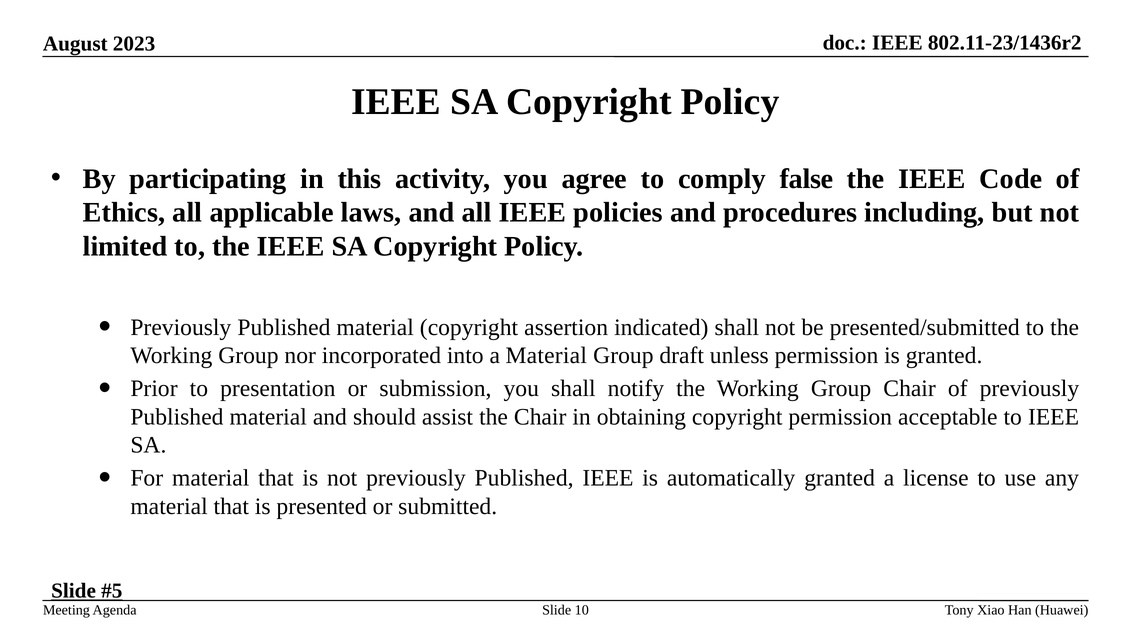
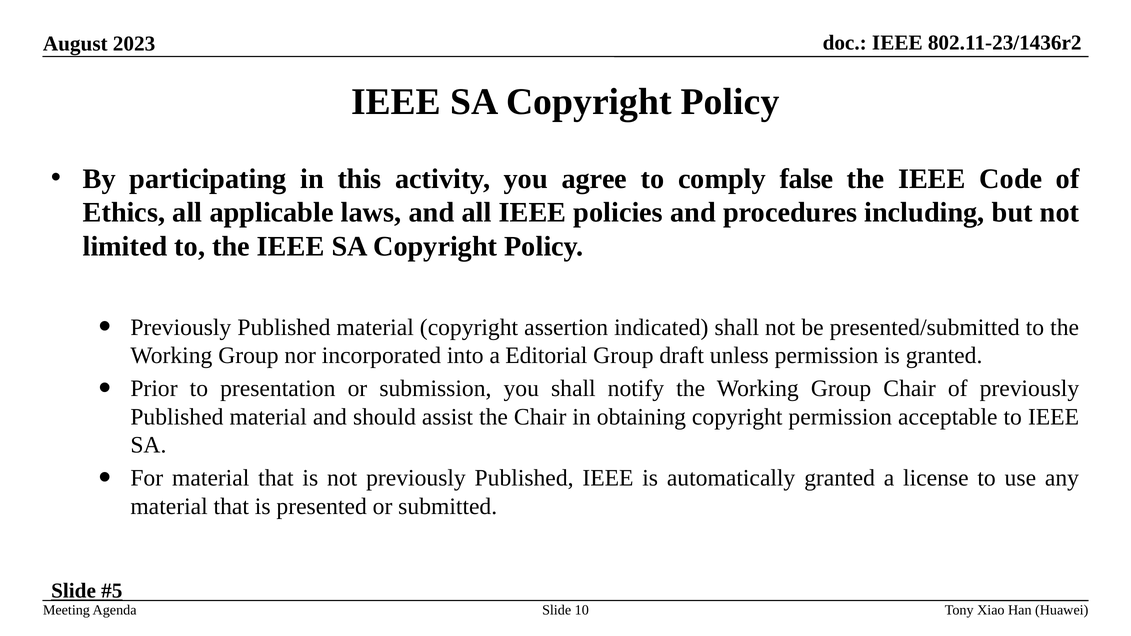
a Material: Material -> Editorial (546, 356)
